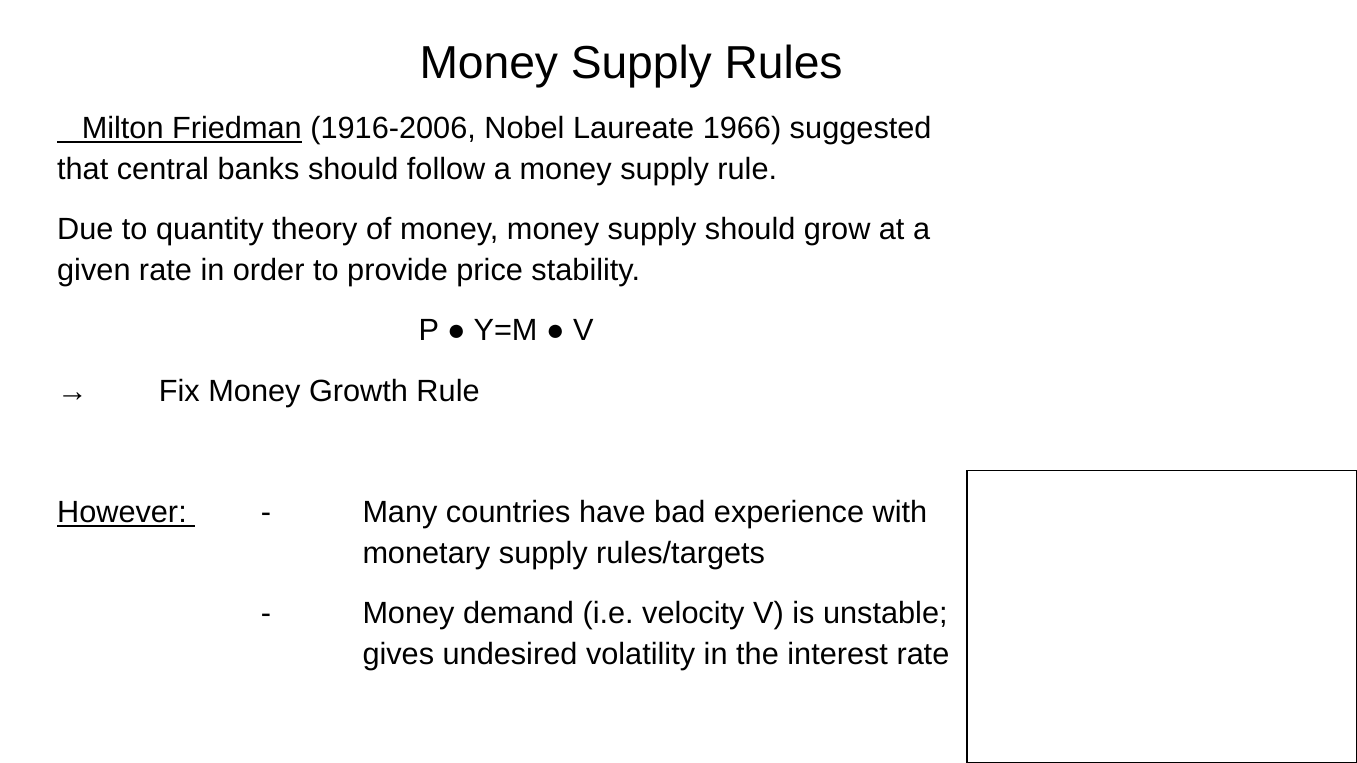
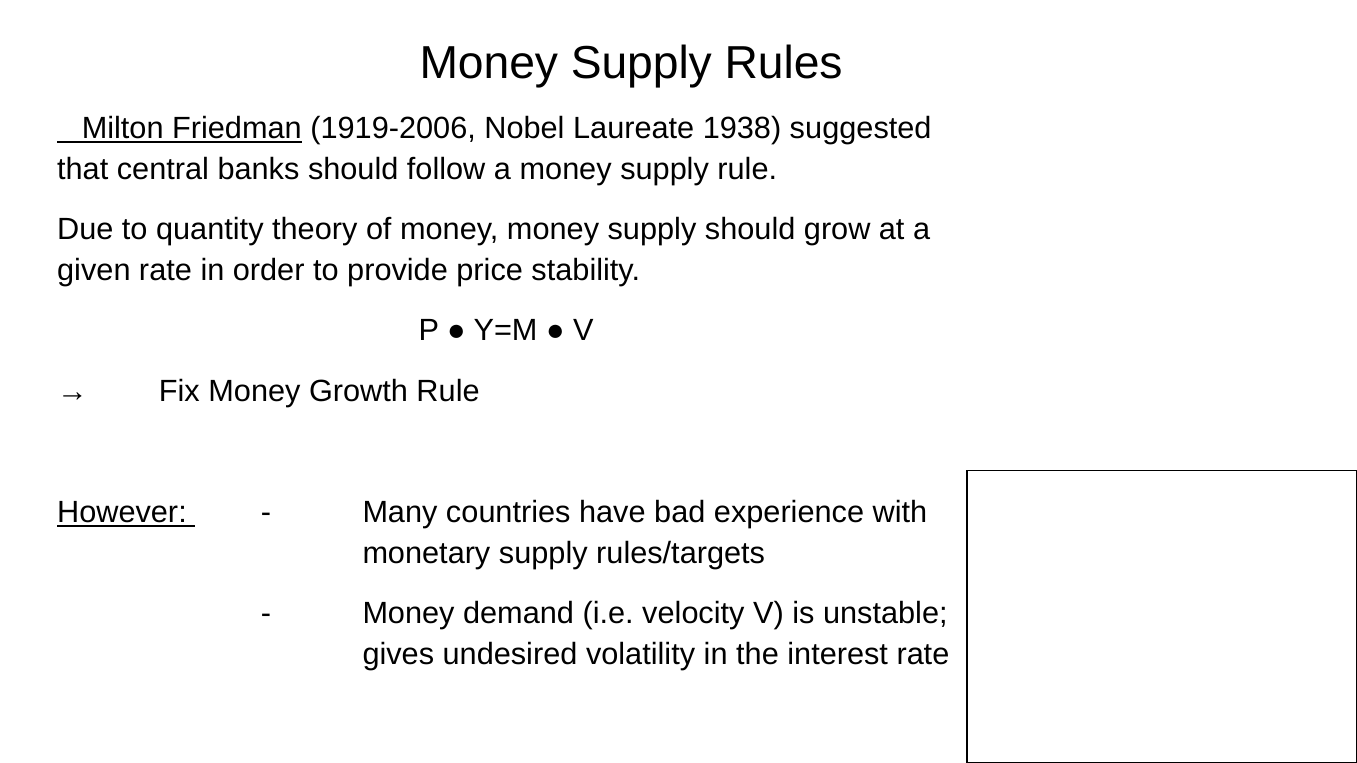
1916-2006: 1916-2006 -> 1919-2006 (393, 129)
1966: 1966 -> 1938 (742, 129)
